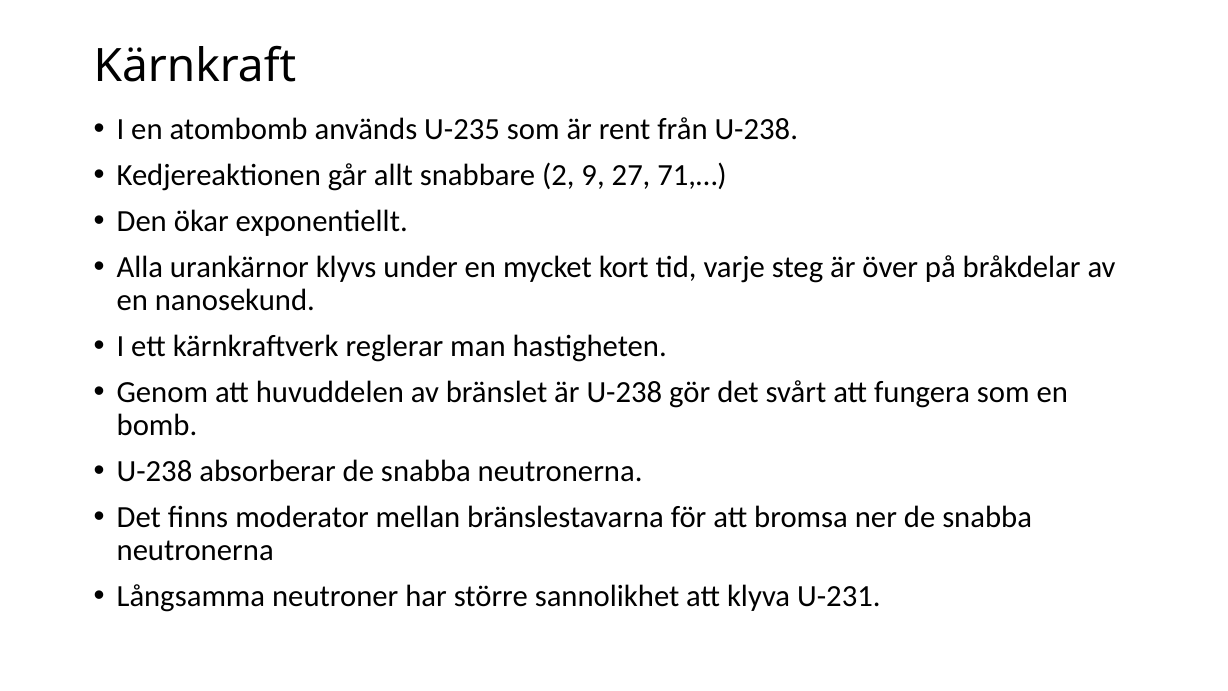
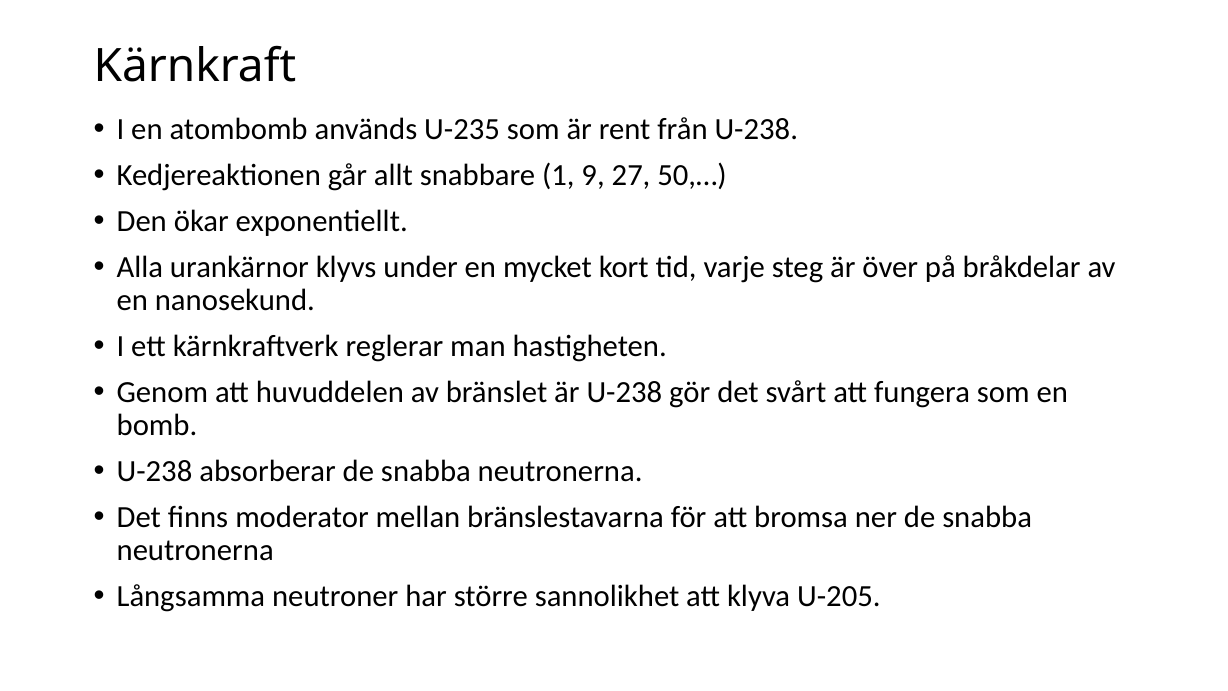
2: 2 -> 1 (558, 175)
71,…: 71,… -> 50,… (692, 175)
U-231: U-231 -> U-205 (839, 596)
